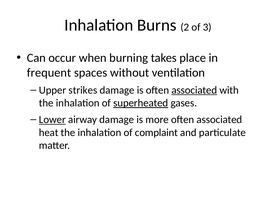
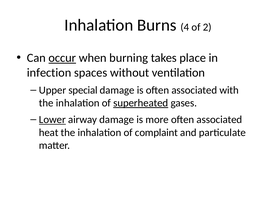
2: 2 -> 4 (185, 27)
3: 3 -> 2 (207, 27)
occur underline: none -> present (62, 58)
frequent: frequent -> infection (49, 73)
strikes: strikes -> special (83, 90)
associated underline: present -> none (194, 90)
